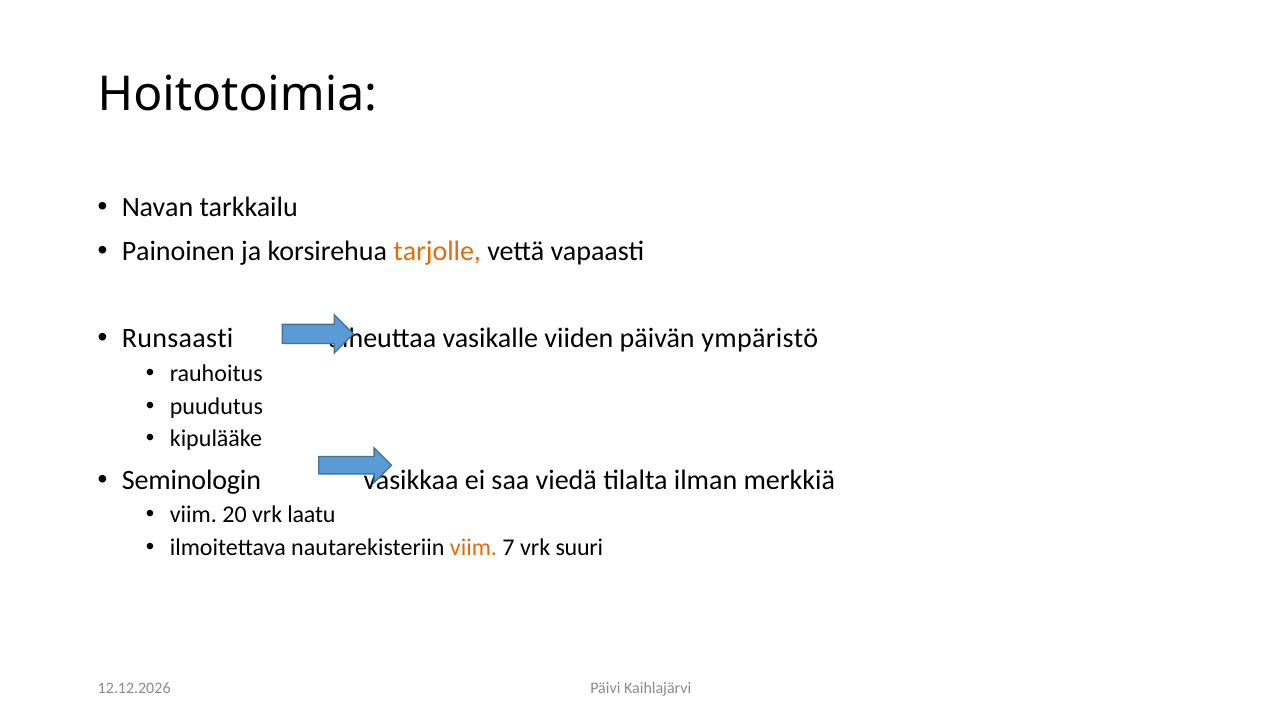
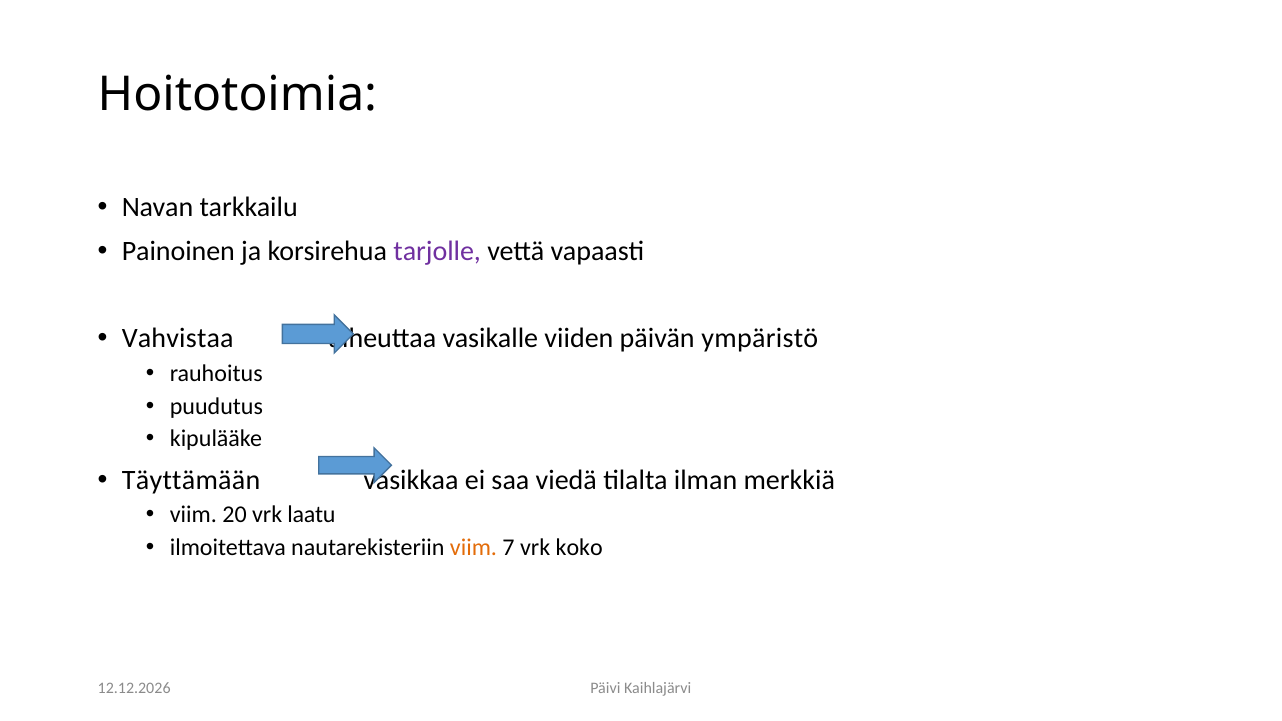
tarjolle colour: orange -> purple (437, 251)
Runsaasti: Runsaasti -> Vahvistaa (178, 339)
Seminologin: Seminologin -> Täyttämään (191, 480)
suuri: suuri -> koko (579, 548)
